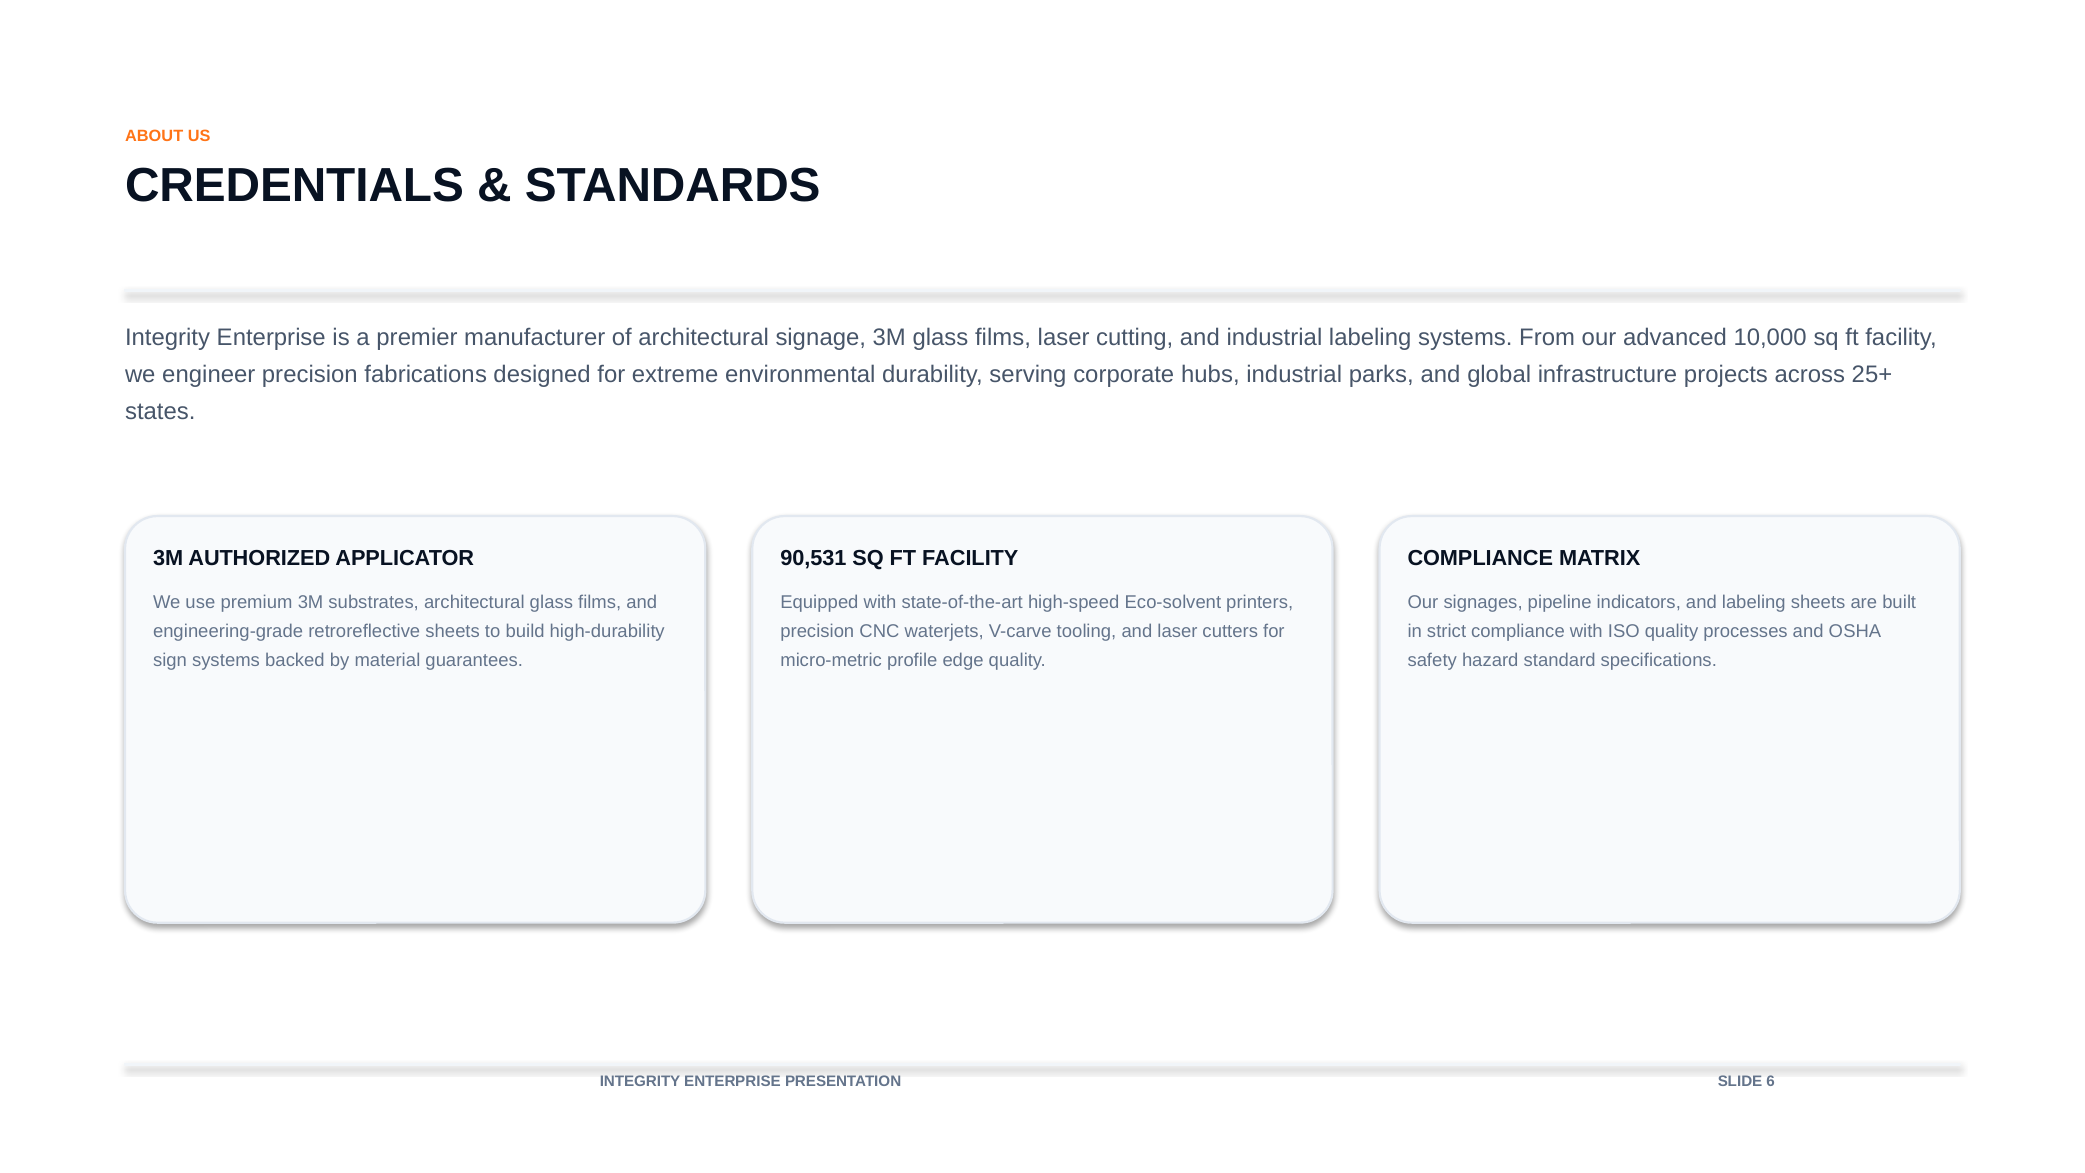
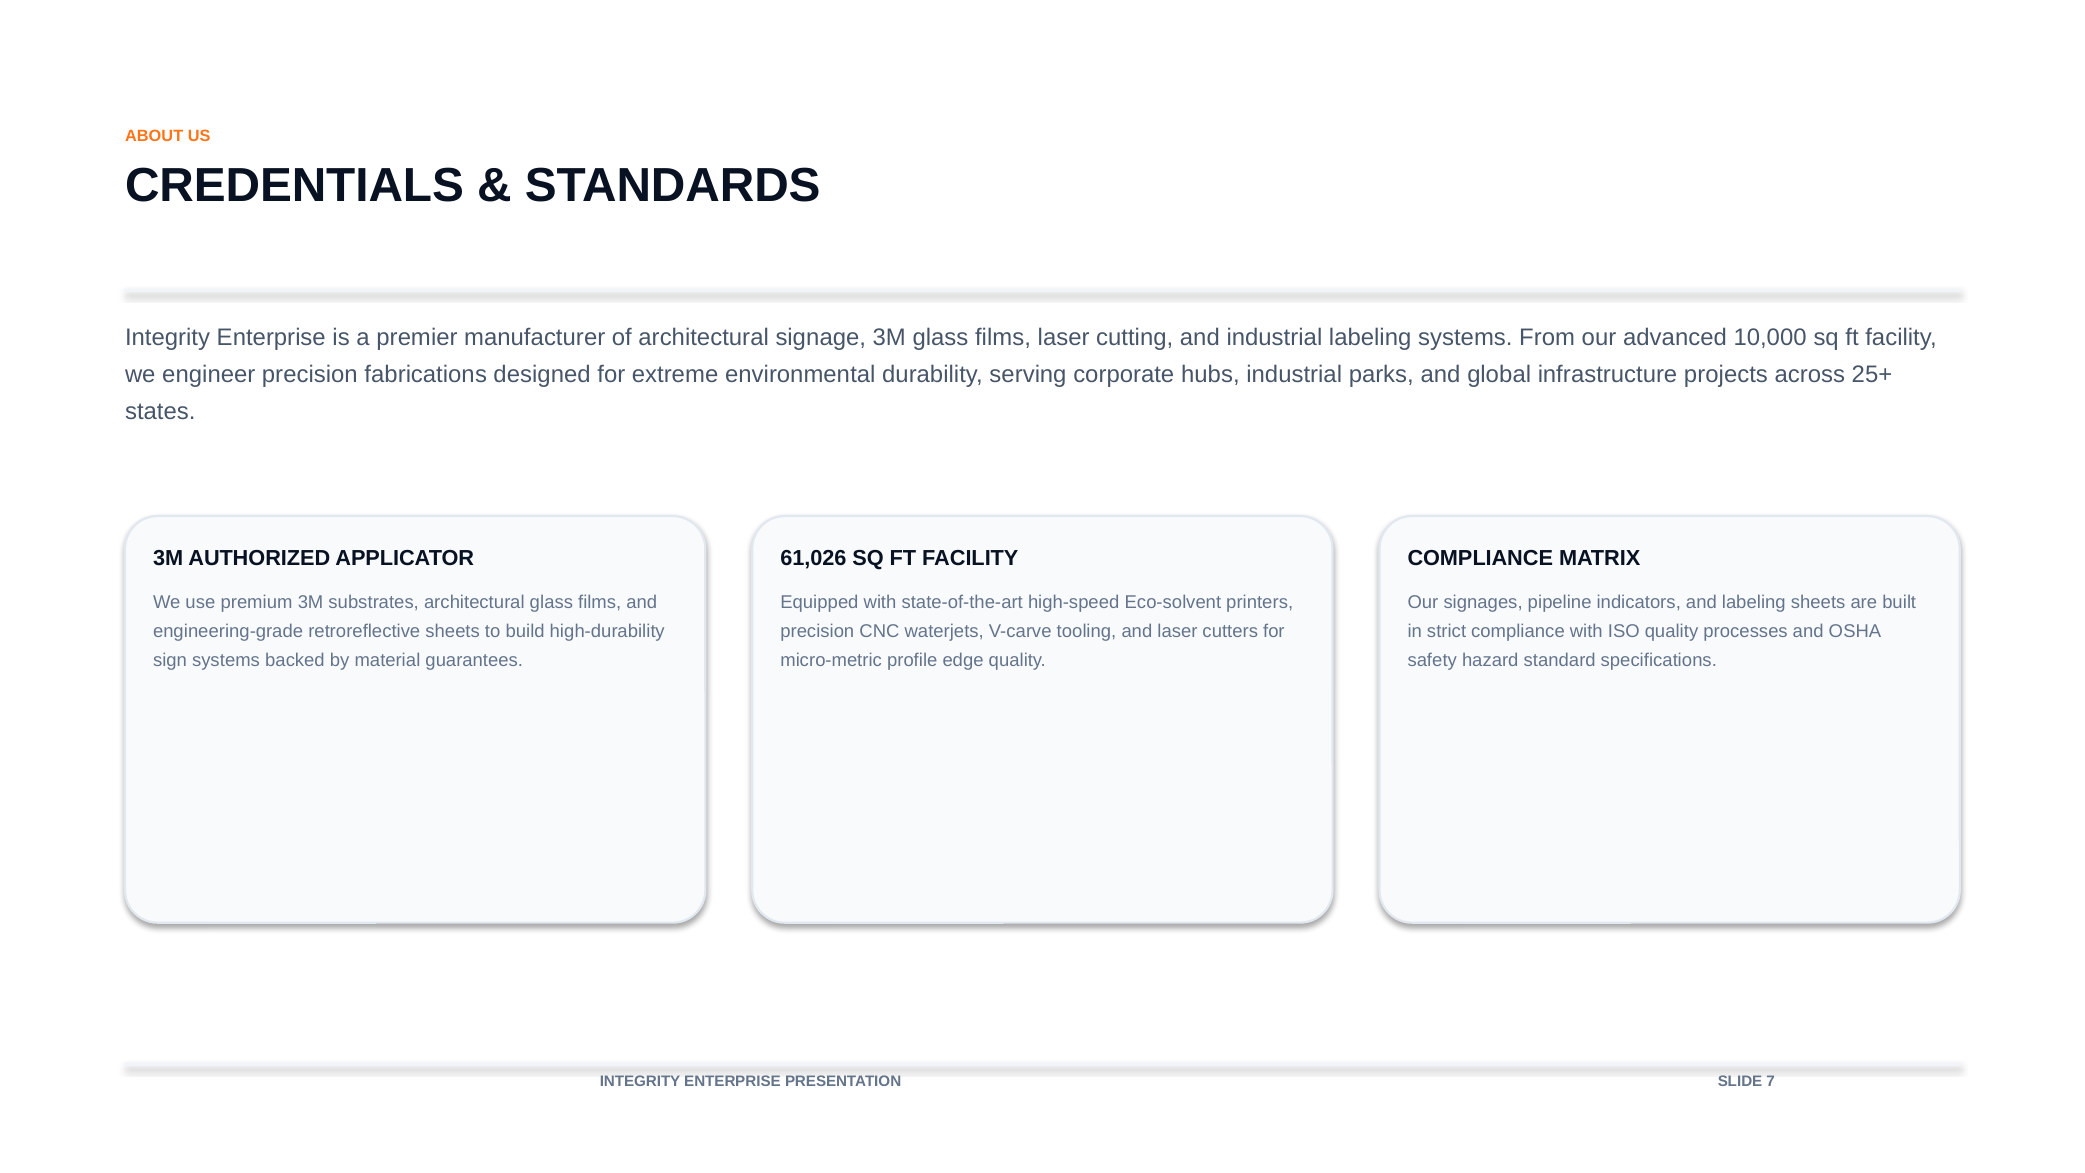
90,531: 90,531 -> 61,026 (813, 559)
6: 6 -> 7 (1770, 1081)
